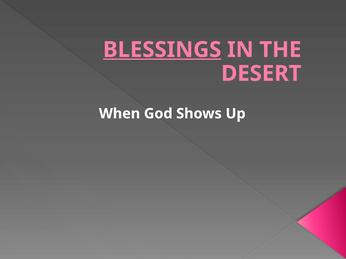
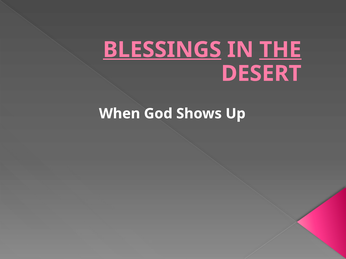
THE underline: none -> present (280, 50)
